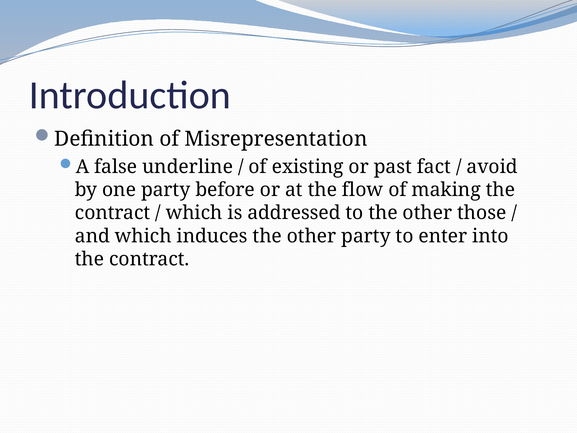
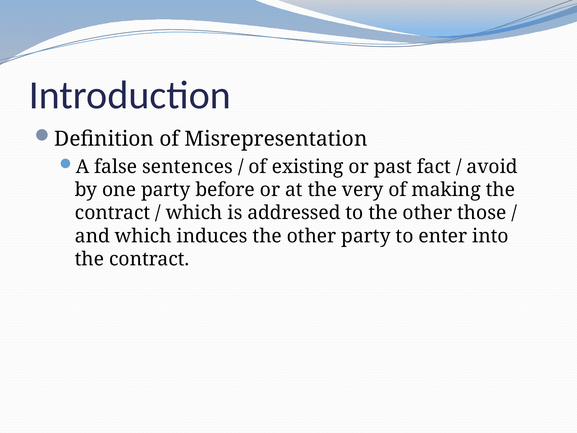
underline: underline -> sentences (187, 167)
flow: flow -> very (363, 190)
